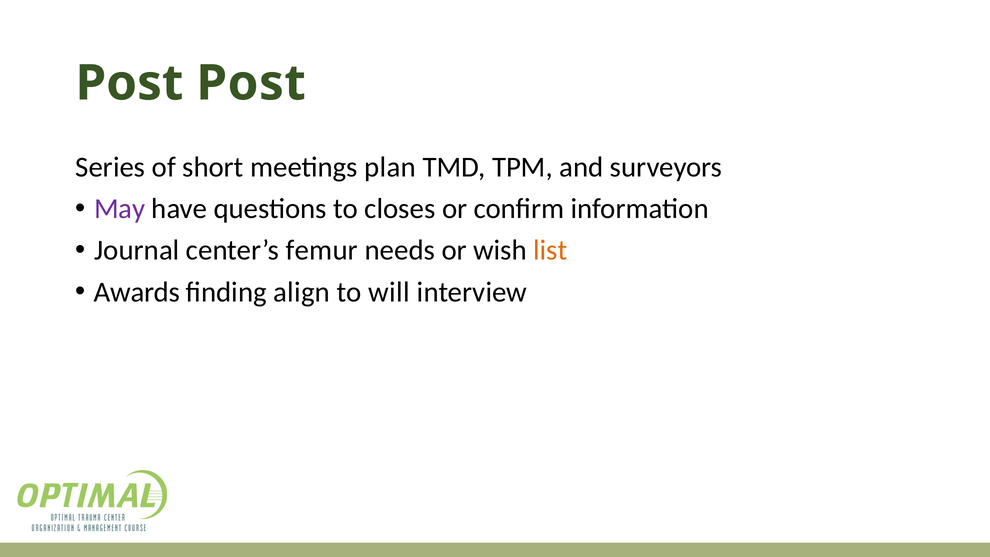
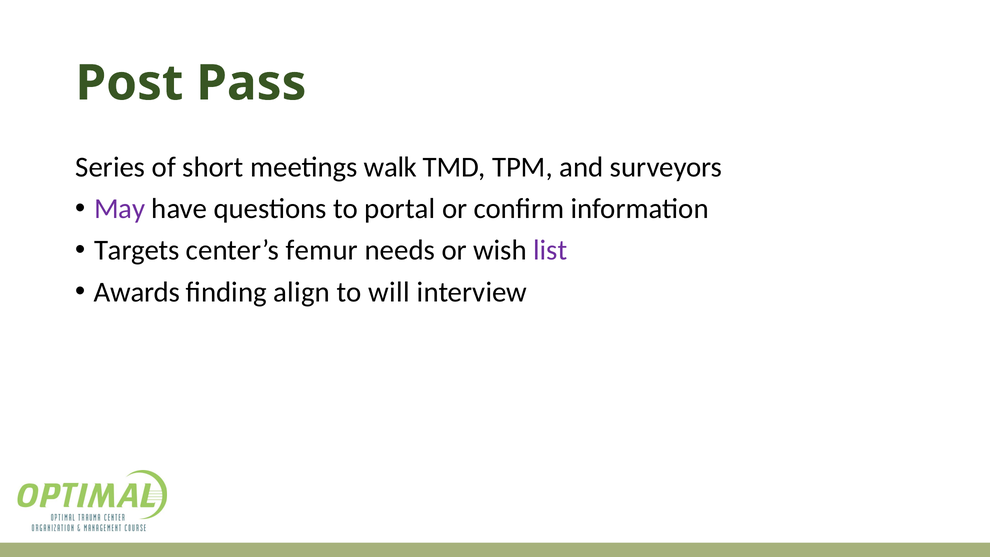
Post Post: Post -> Pass (251, 83)
plan: plan -> walk (390, 167)
closes: closes -> portal (400, 209)
Journal: Journal -> Targets (137, 250)
list colour: orange -> purple (550, 250)
